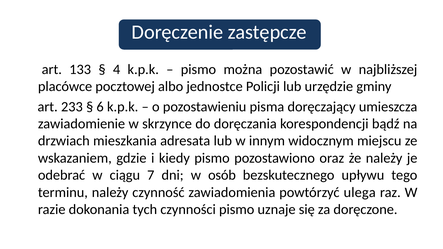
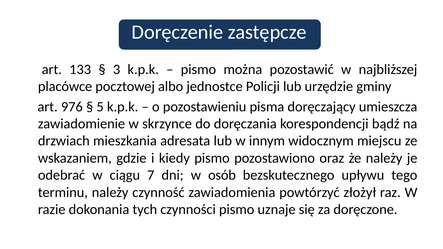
4: 4 -> 3 (117, 69)
233: 233 -> 976 (72, 107)
6: 6 -> 5 (100, 107)
ulega: ulega -> złożył (360, 193)
